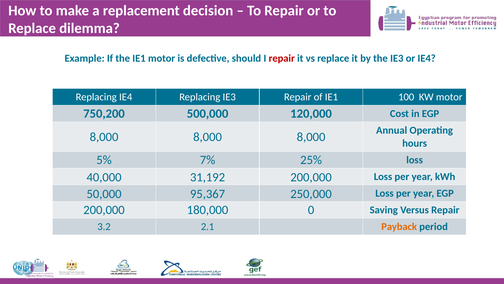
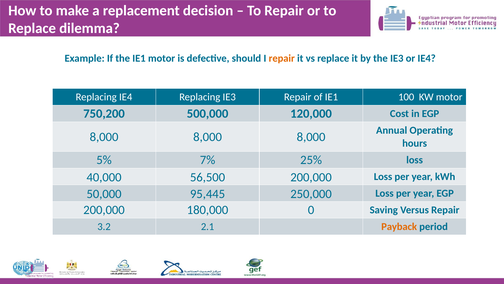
repair colour: red -> orange (282, 58)
31,192: 31,192 -> 56,500 (208, 177)
95,367: 95,367 -> 95,445 (208, 194)
